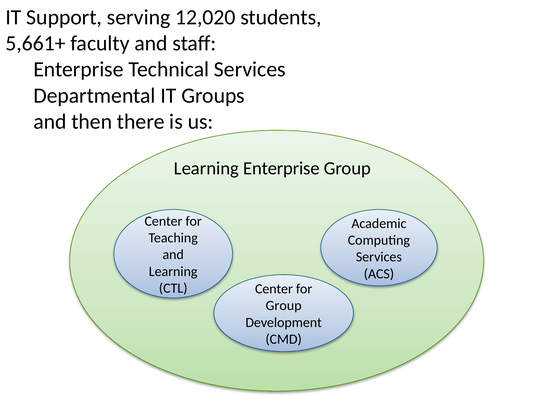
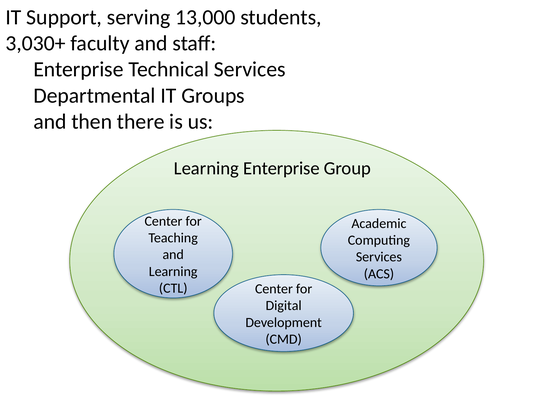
12,020: 12,020 -> 13,000 (205, 17)
5,661+: 5,661+ -> 3,030+ (36, 43)
Group: Group -> Digital (284, 305)
